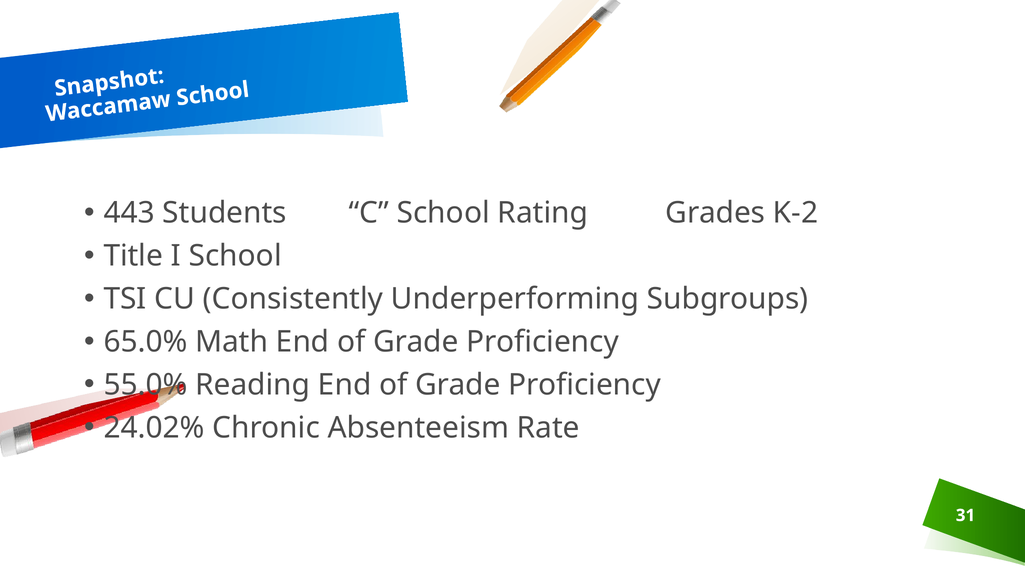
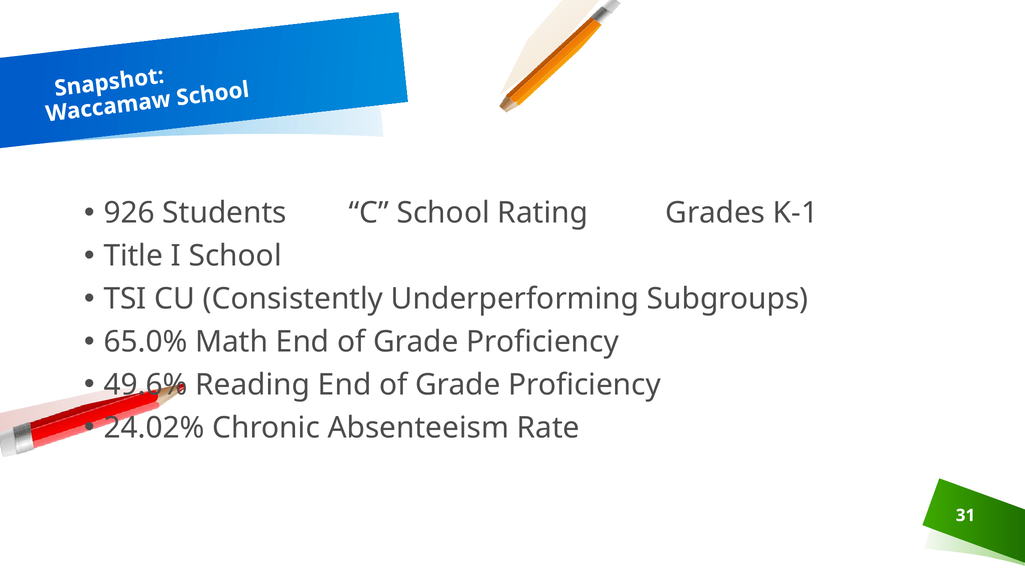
443: 443 -> 926 (129, 213)
K-2: K-2 -> K-1 (796, 213)
55.0%: 55.0% -> 49.6% (146, 384)
